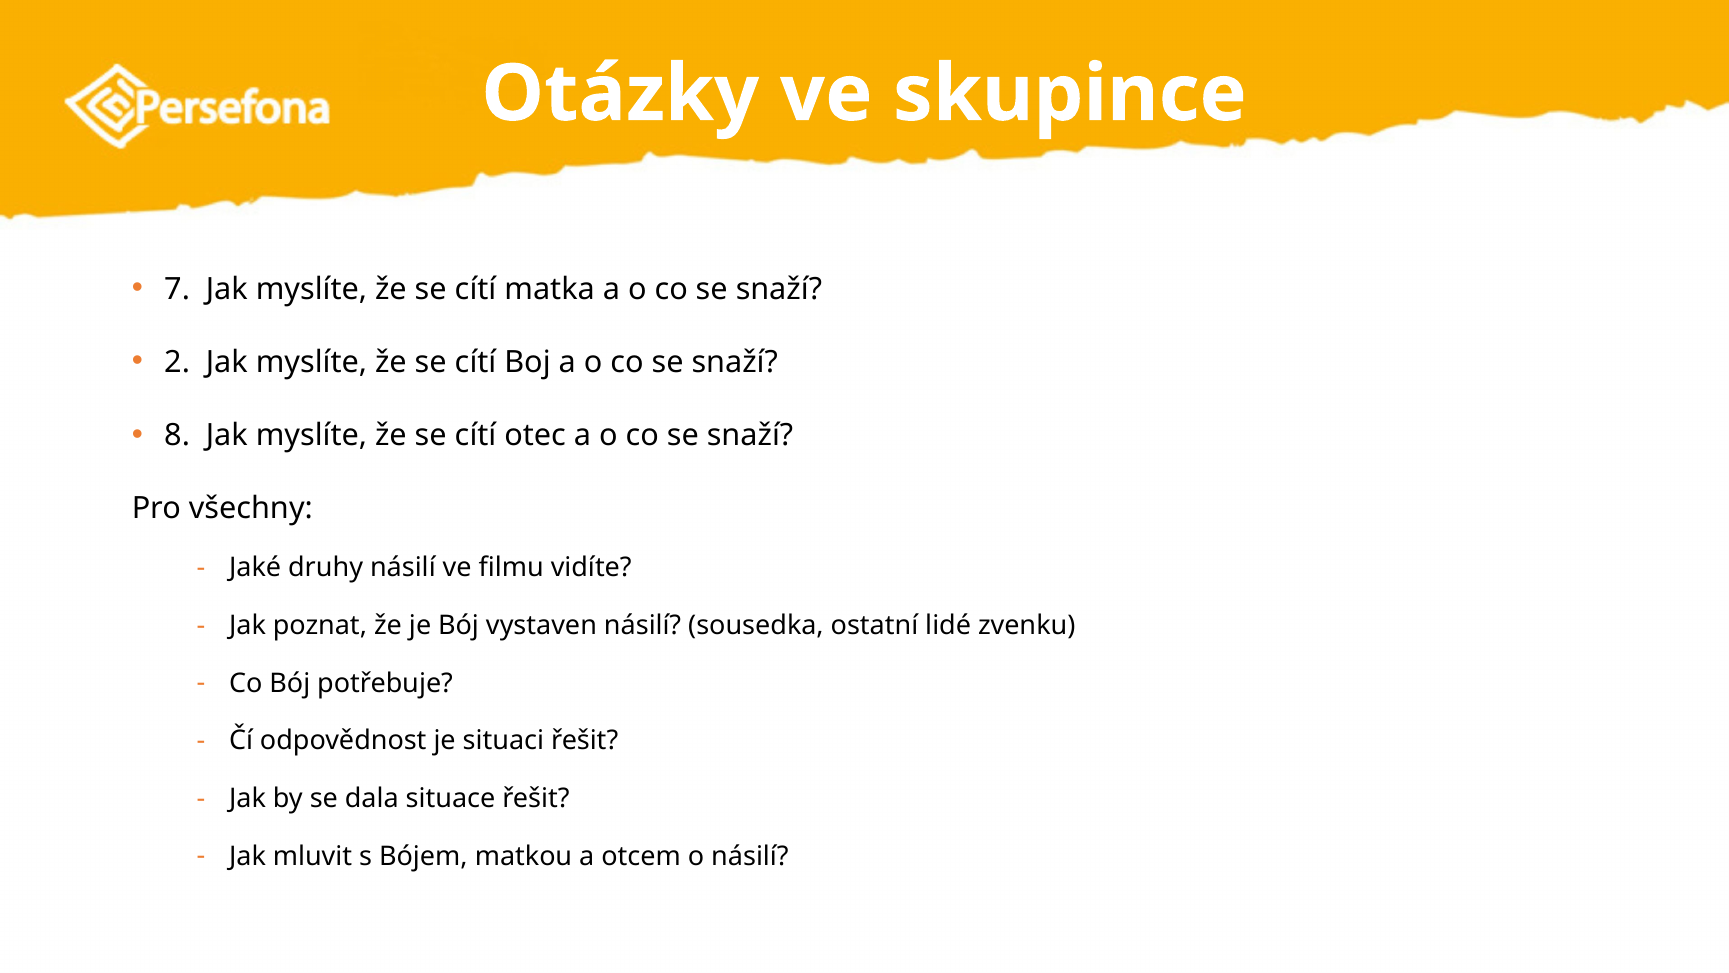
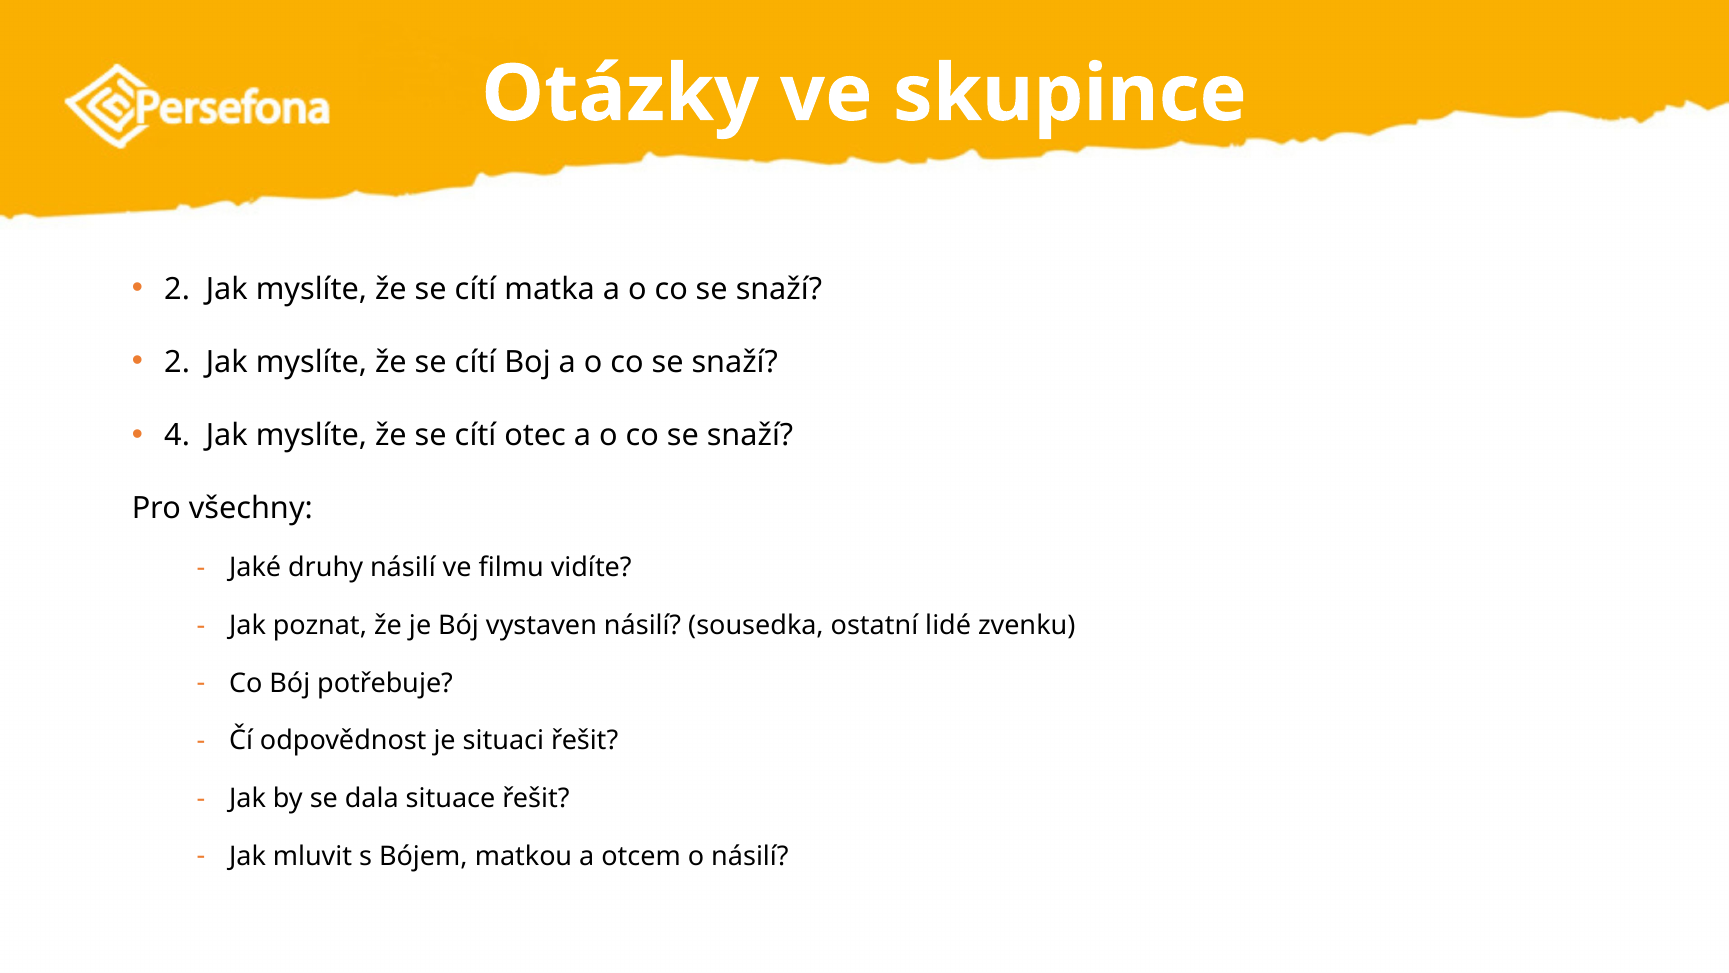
7: 7 -> 2 (177, 289)
8: 8 -> 4 (177, 435)
